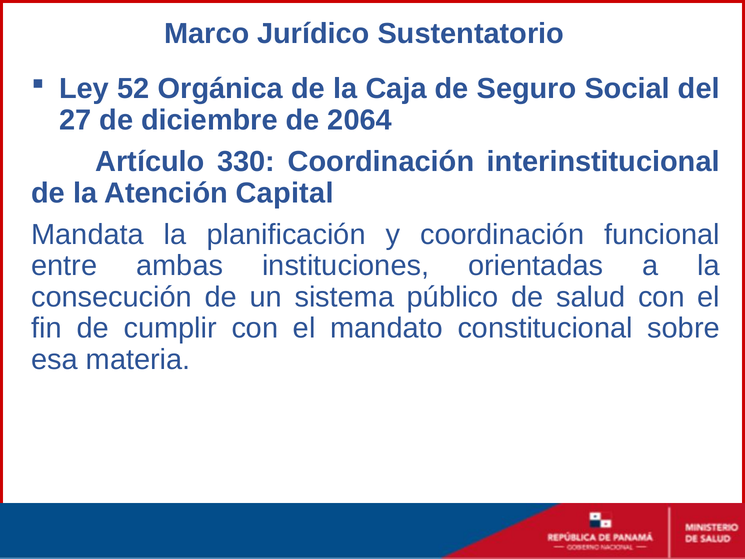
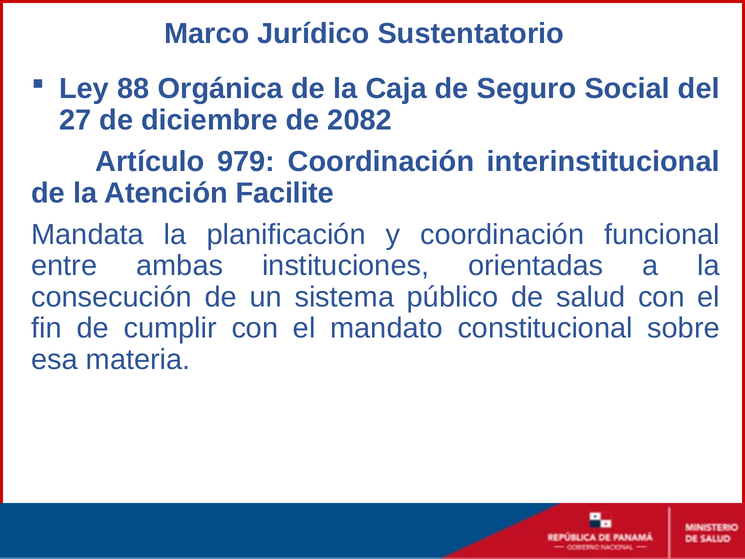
52: 52 -> 88 (133, 89)
2064: 2064 -> 2082 (360, 120)
330: 330 -> 979 (246, 162)
Capital: Capital -> Facilite (285, 193)
